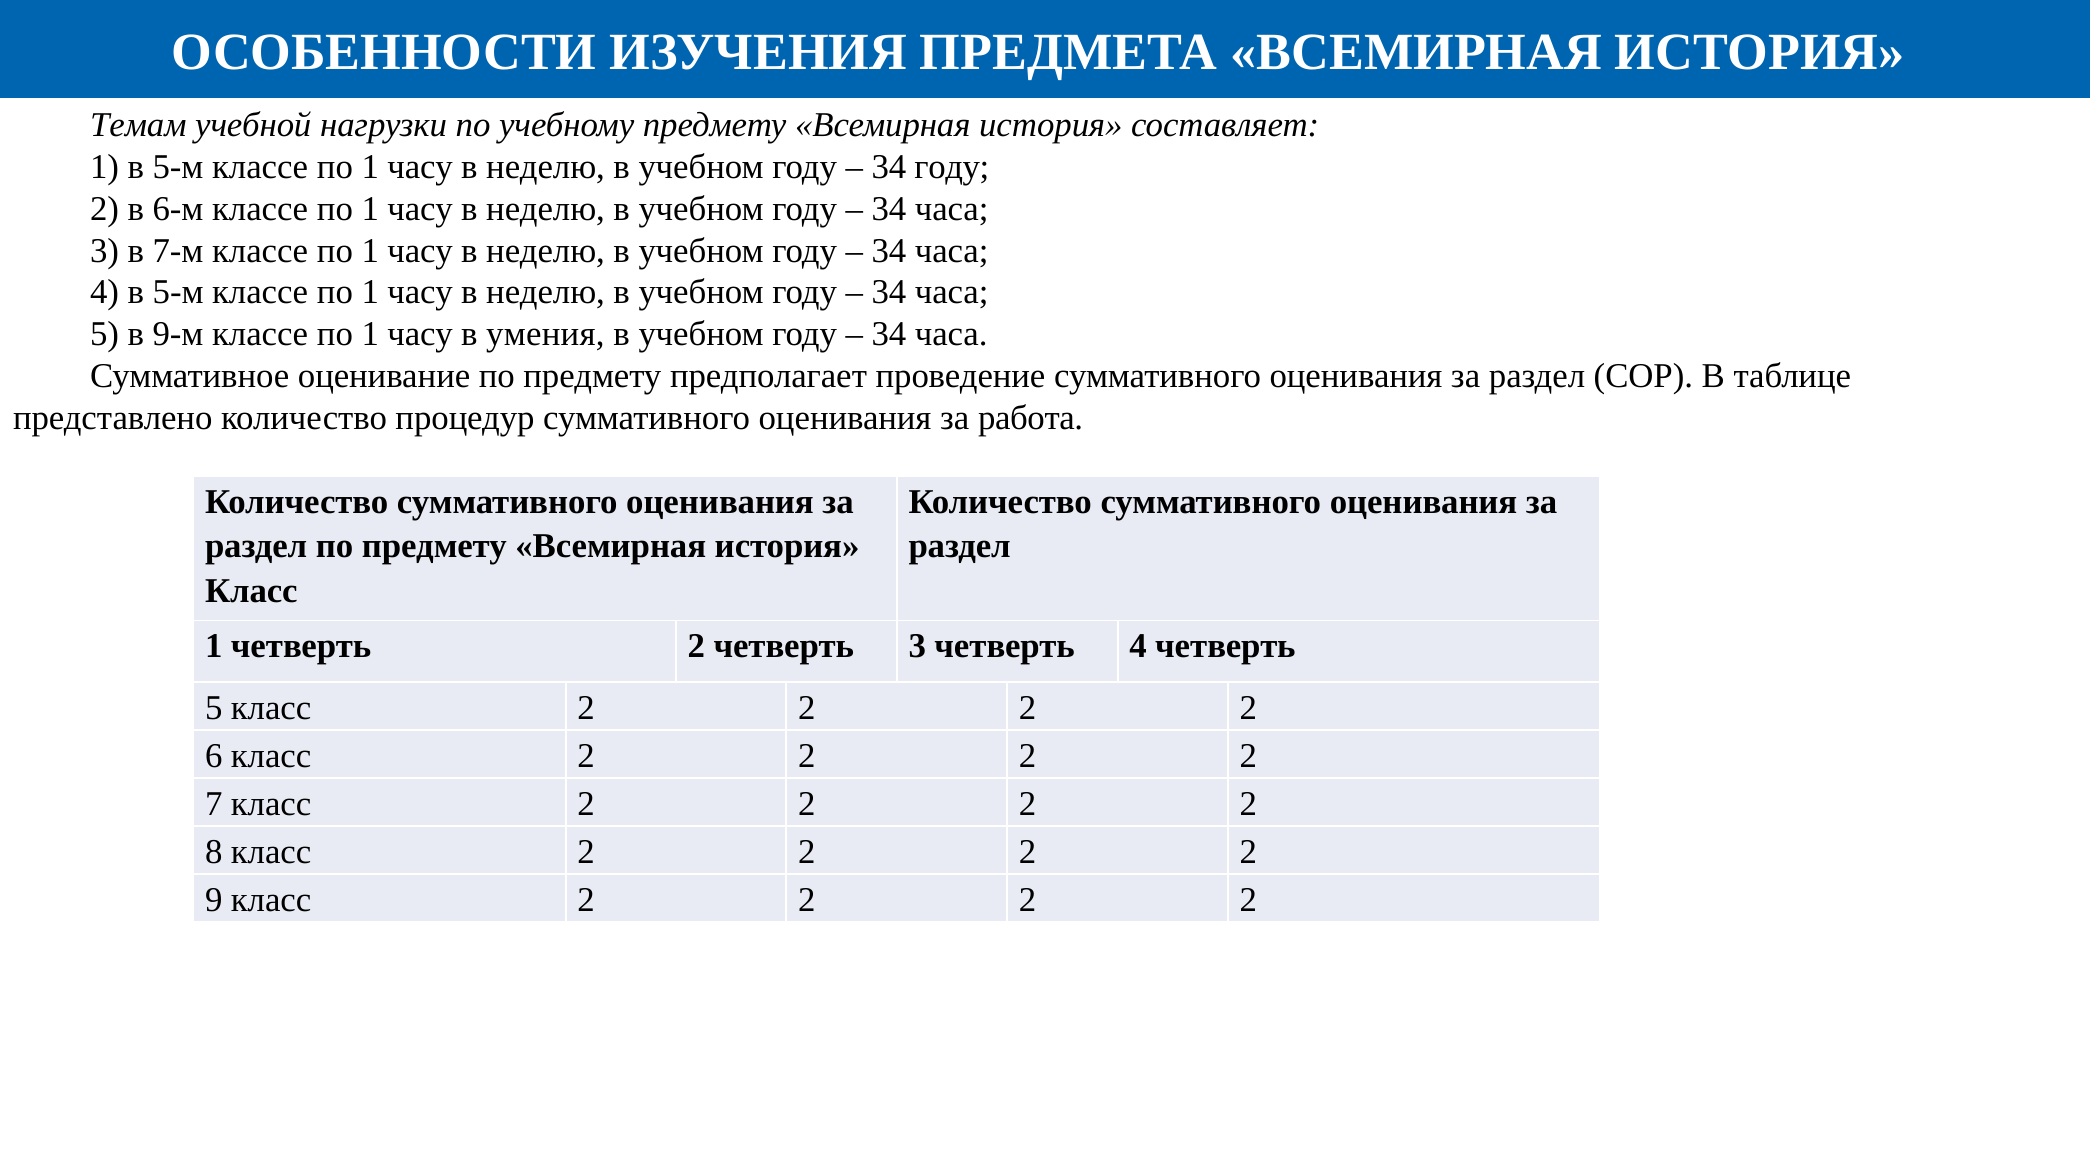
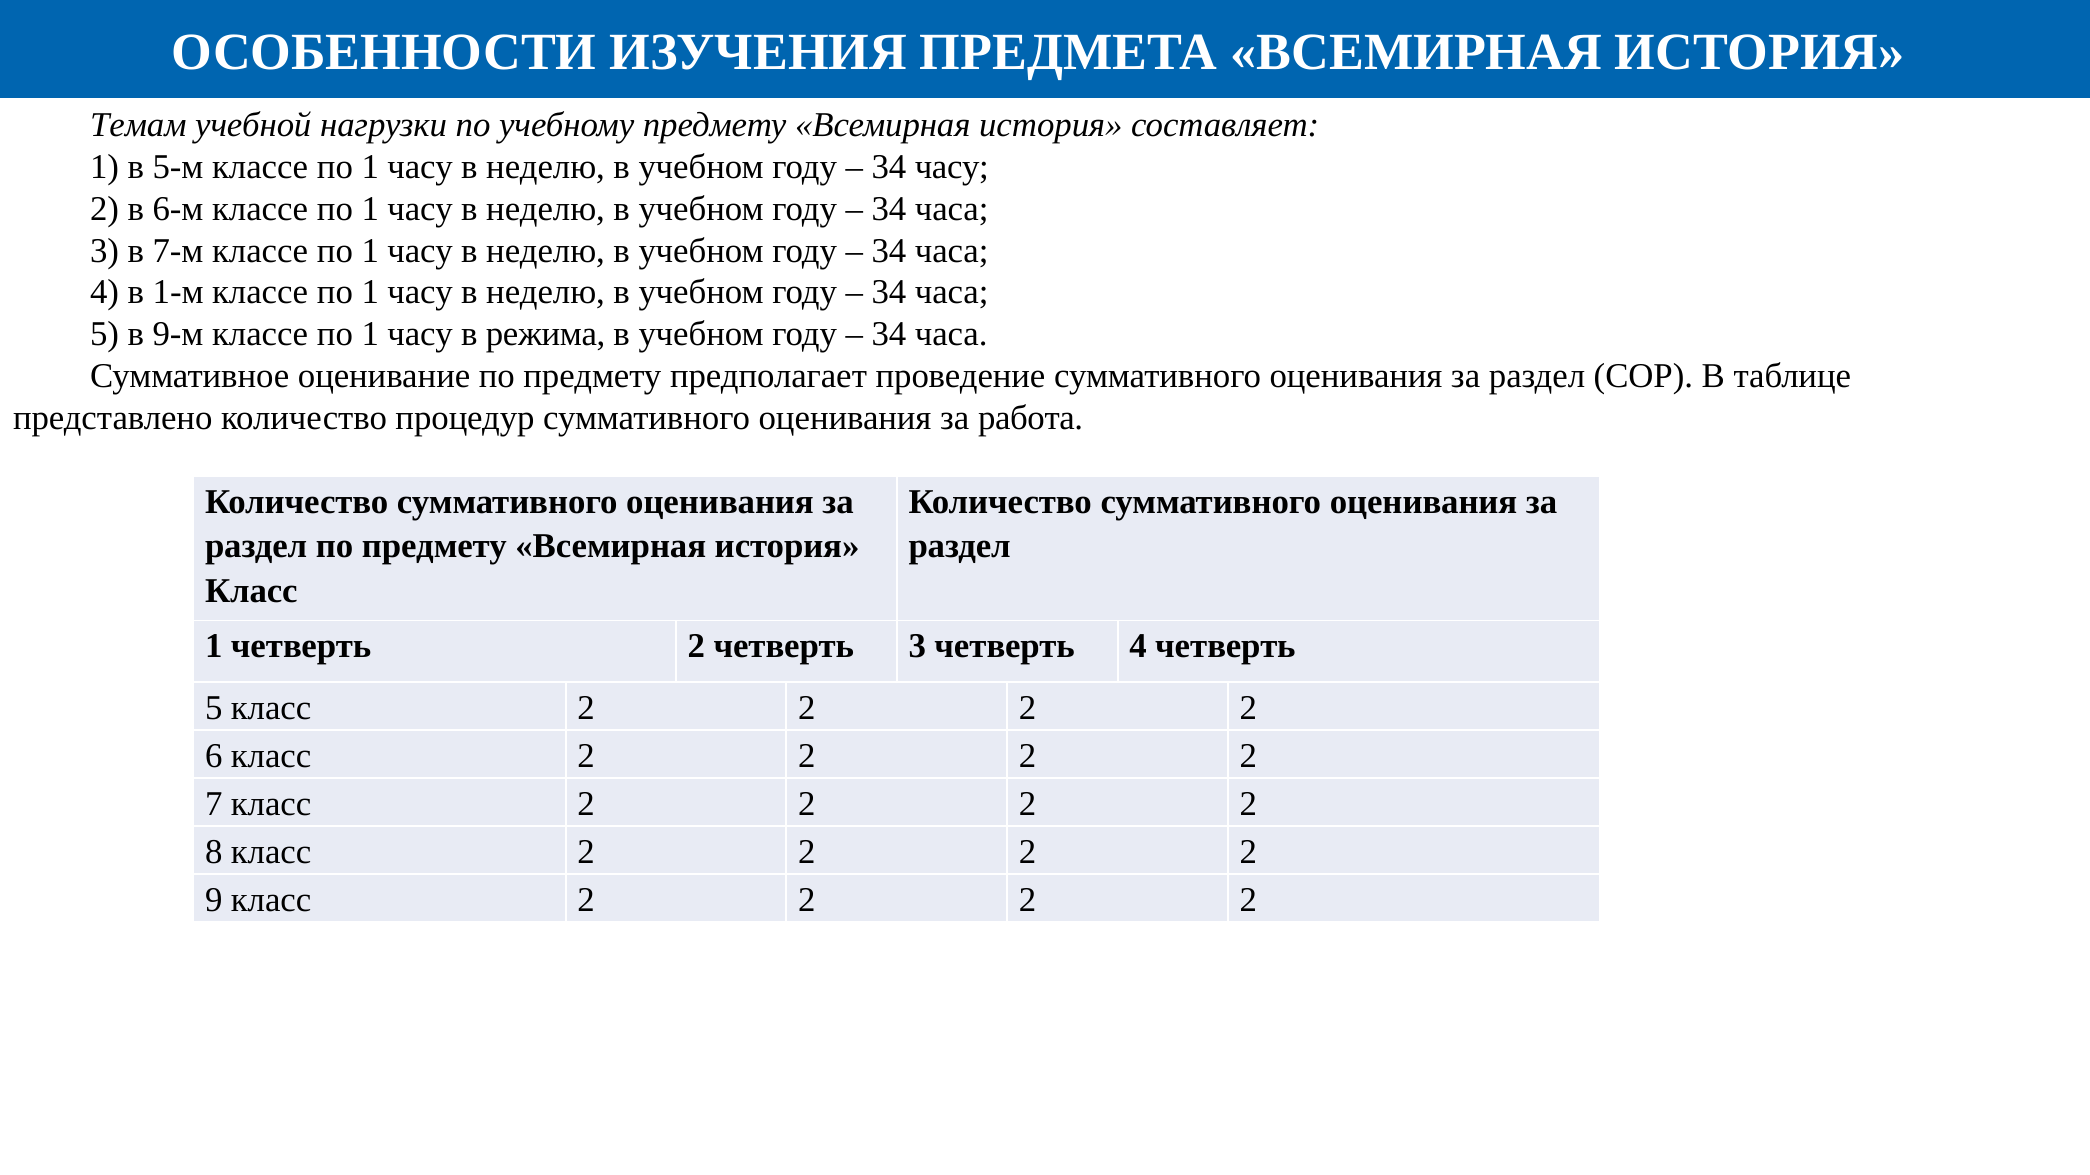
34 году: году -> часу (952, 167)
4 в 5-м: 5-м -> 1-м (178, 293)
умения: умения -> режима (546, 334)
